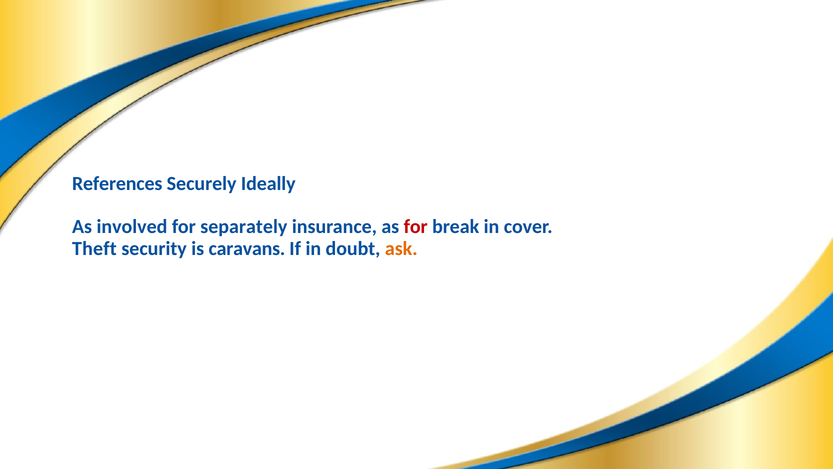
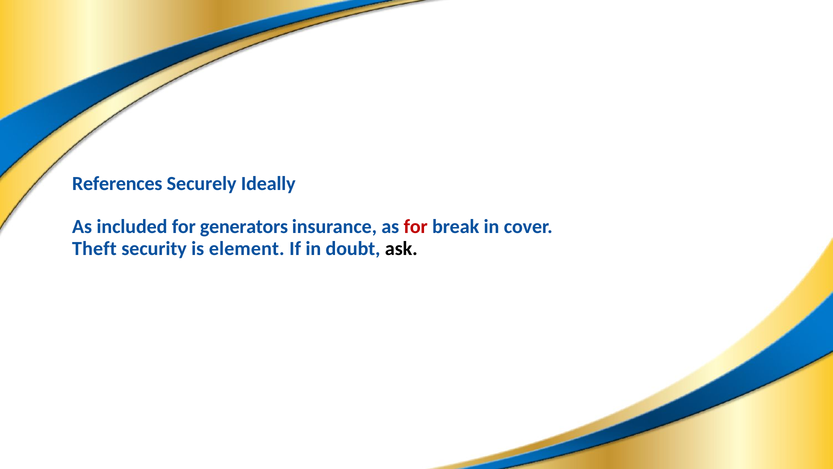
involved: involved -> included (132, 227)
separately: separately -> generators (244, 227)
caravans: caravans -> element (247, 248)
ask colour: orange -> black (401, 248)
